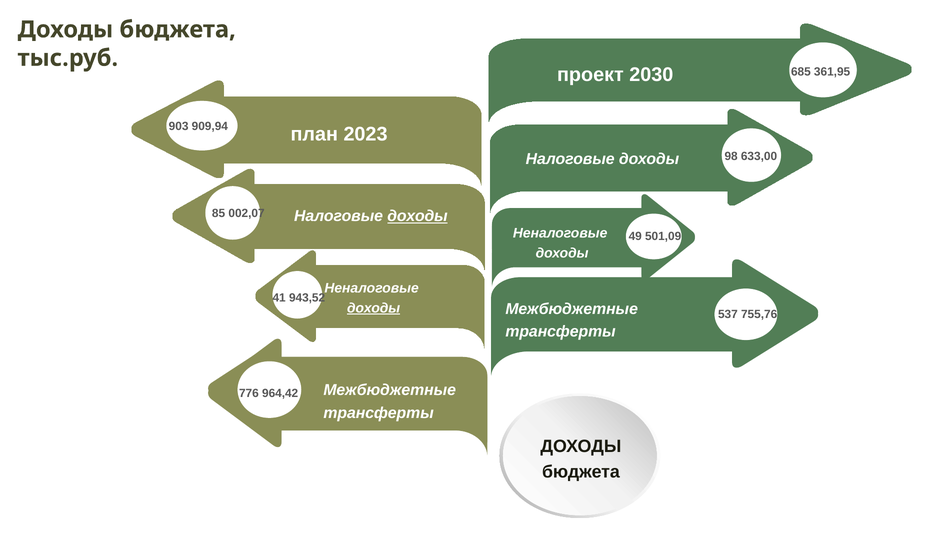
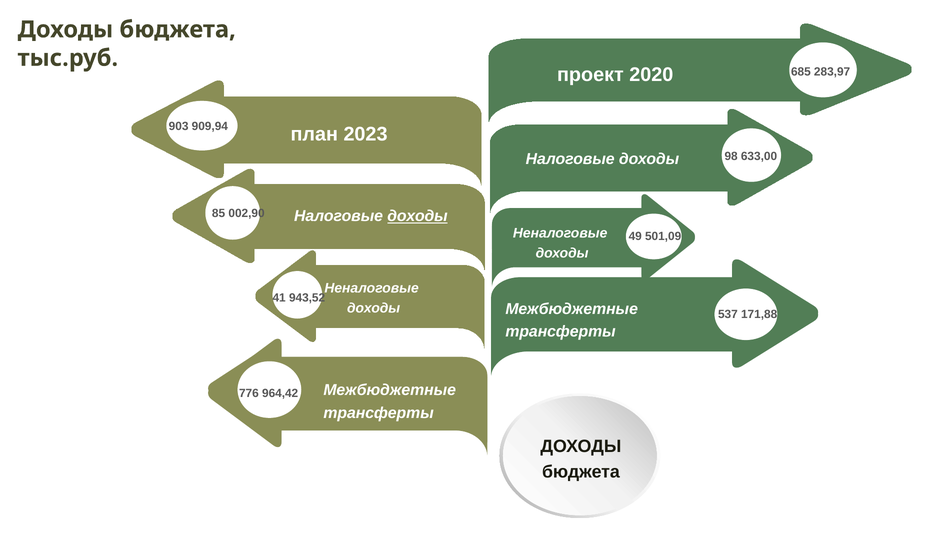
2030: 2030 -> 2020 (651, 74)
361,95: 361,95 -> 283,97 (832, 72)
002,07: 002,07 -> 002,90 (247, 213)
доходы underline: present -> none (374, 308)
755,76: 755,76 -> 171,88 (759, 314)
